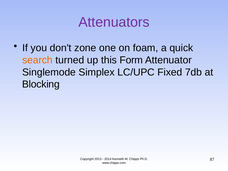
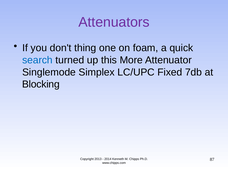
zone: zone -> thing (85, 48)
search colour: orange -> blue (37, 60)
Form: Form -> More (131, 60)
